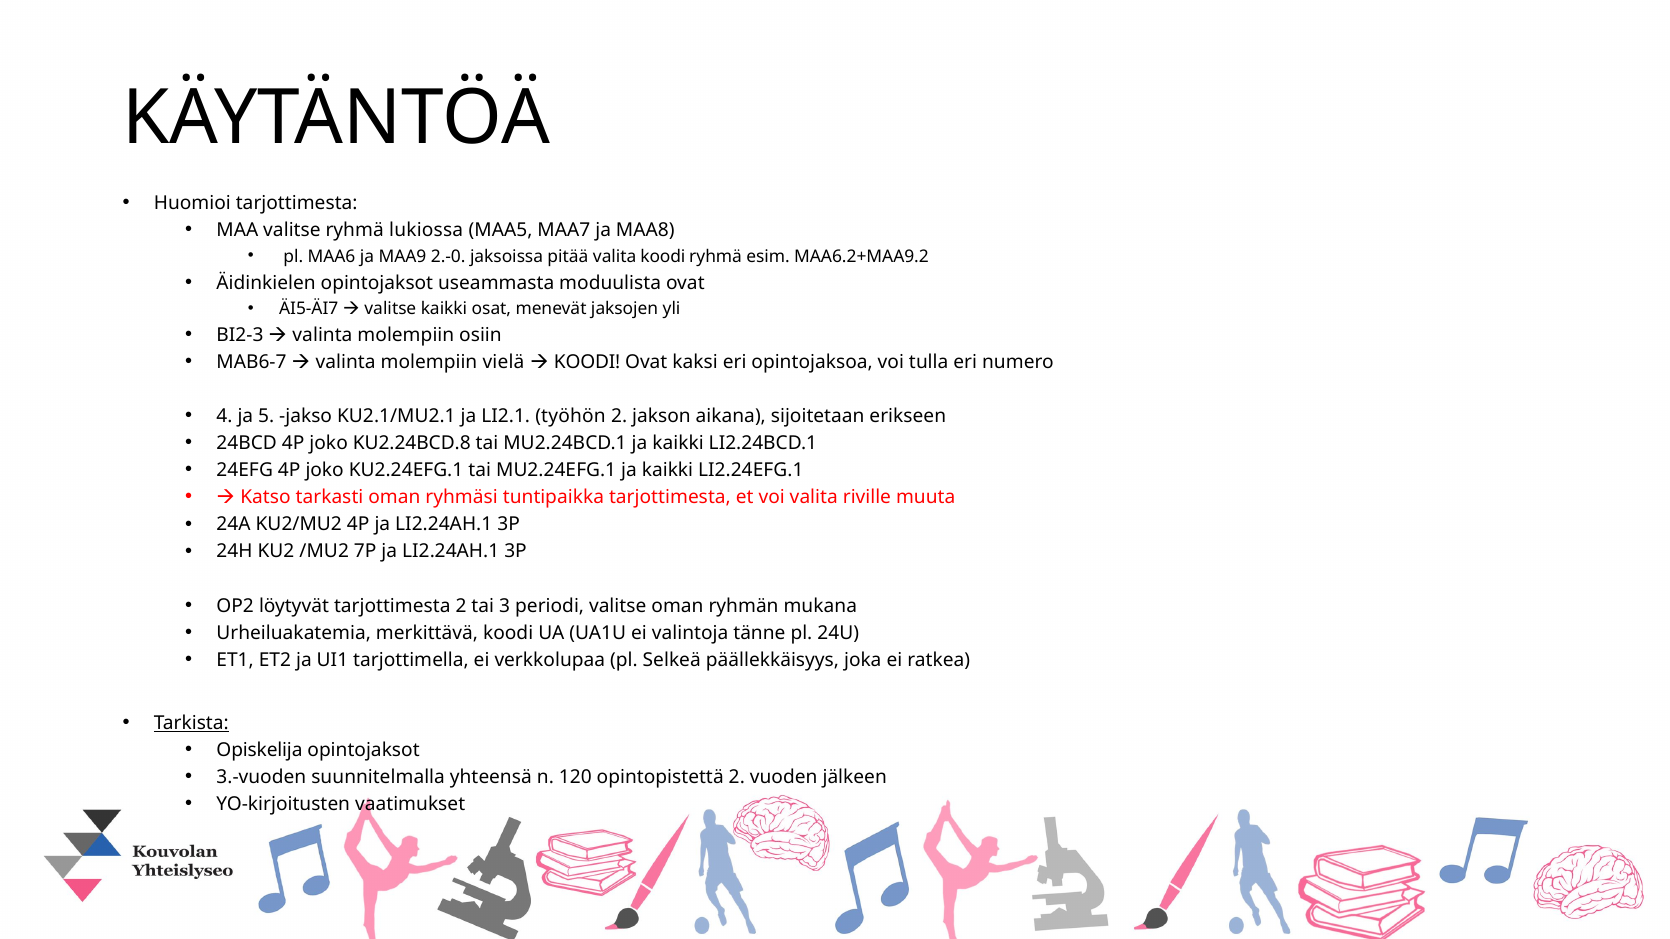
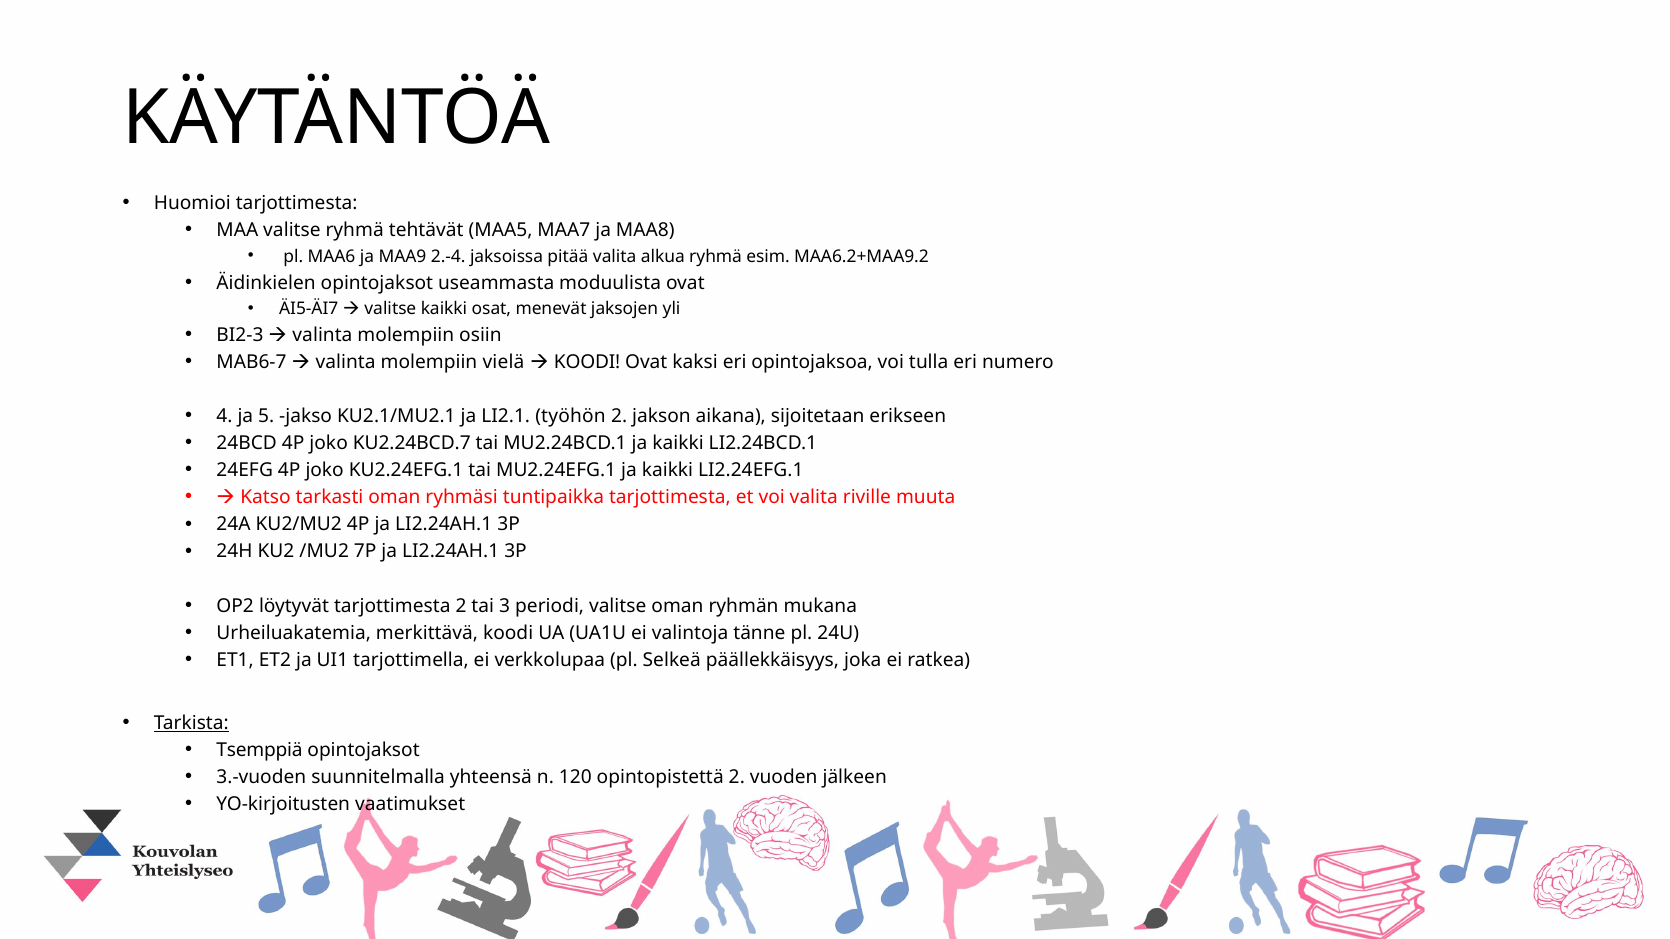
lukiossa: lukiossa -> tehtävät (426, 230)
2.-0: 2.-0 -> 2.-4 (448, 257)
valita koodi: koodi -> alkua (663, 257)
KU2.24BCD.8: KU2.24BCD.8 -> KU2.24BCD.7 (412, 444)
Opiskelija: Opiskelija -> Tsemppiä (260, 750)
